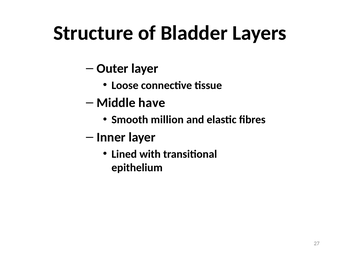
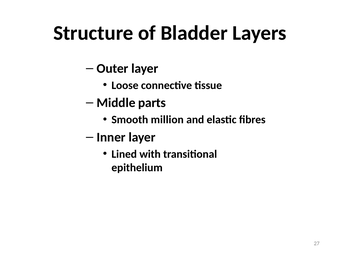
have: have -> parts (152, 103)
